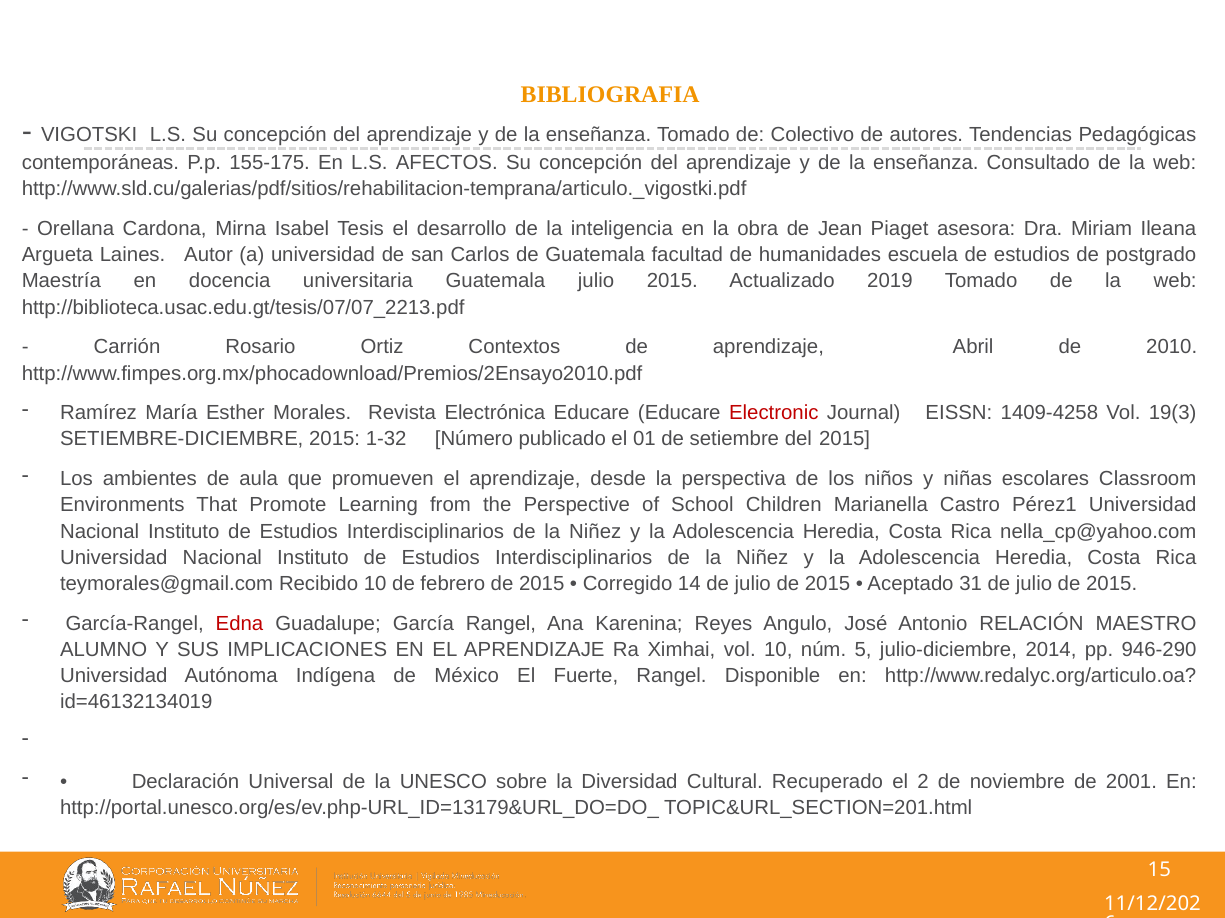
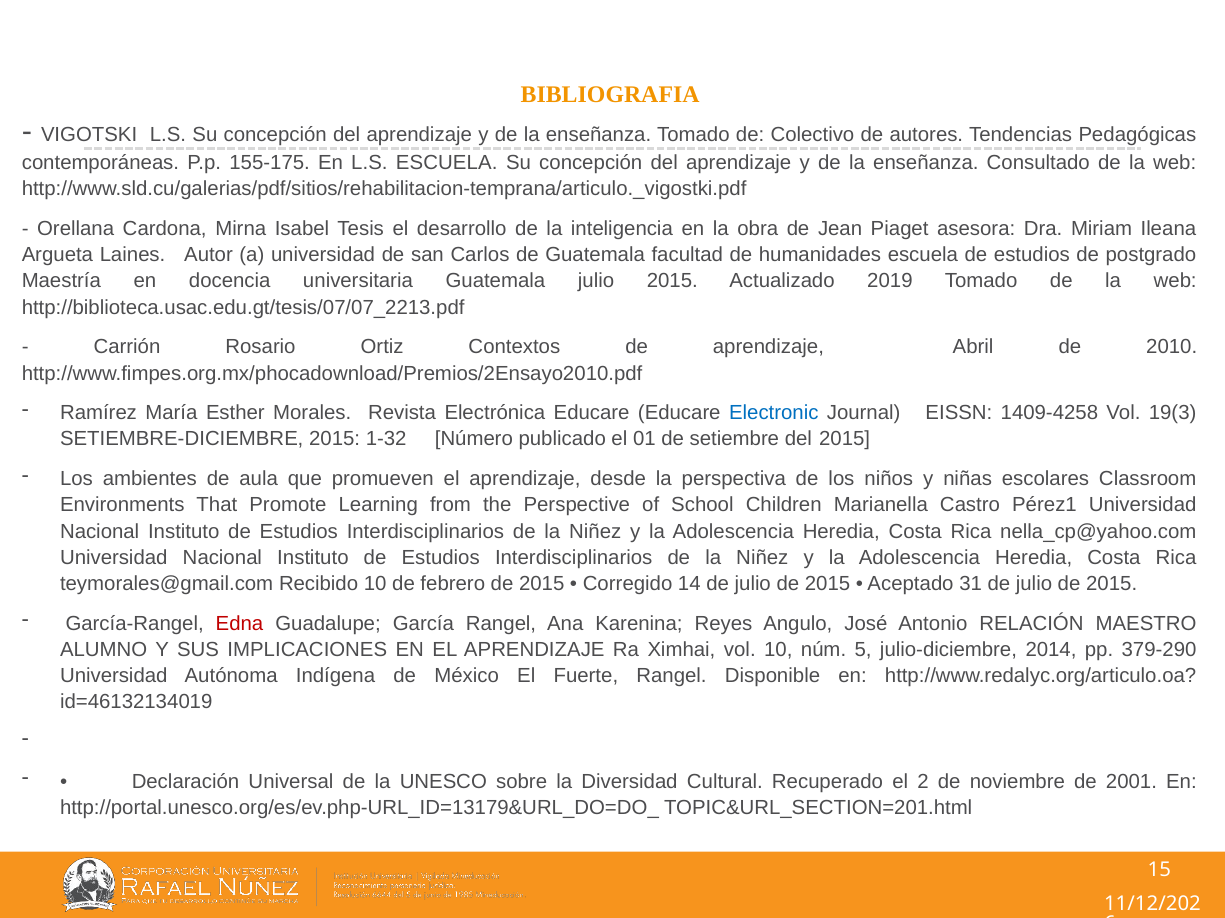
L.S AFECTOS: AFECTOS -> ESCUELA (447, 163)
Electronic colour: red -> blue (774, 413)
946-290: 946-290 -> 379-290 (1159, 650)
